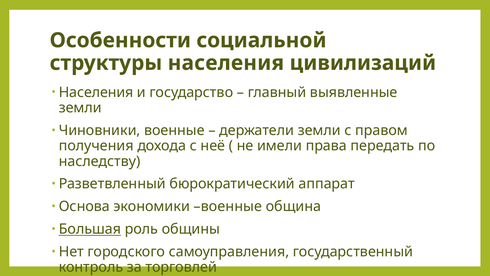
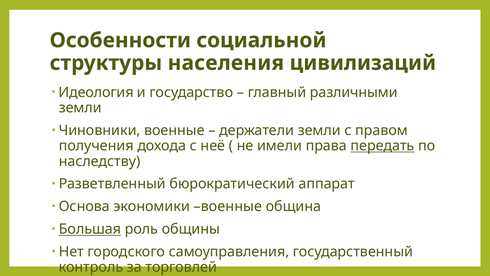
Населения: Населения -> Идеология (96, 92)
выявленные: выявленные -> различными (354, 92)
передать underline: none -> present (383, 146)
